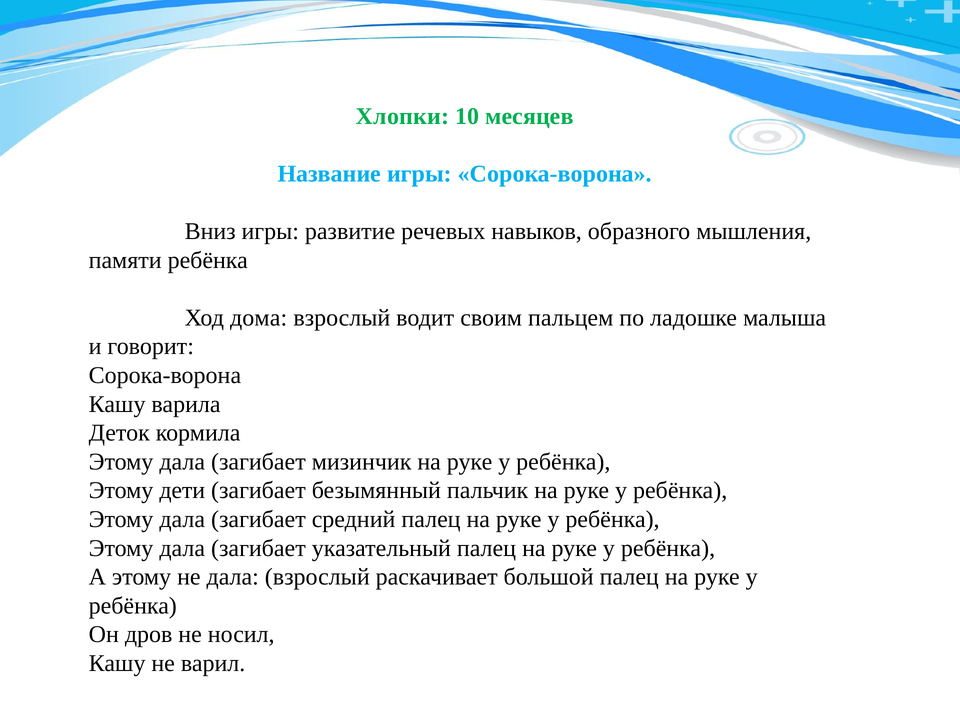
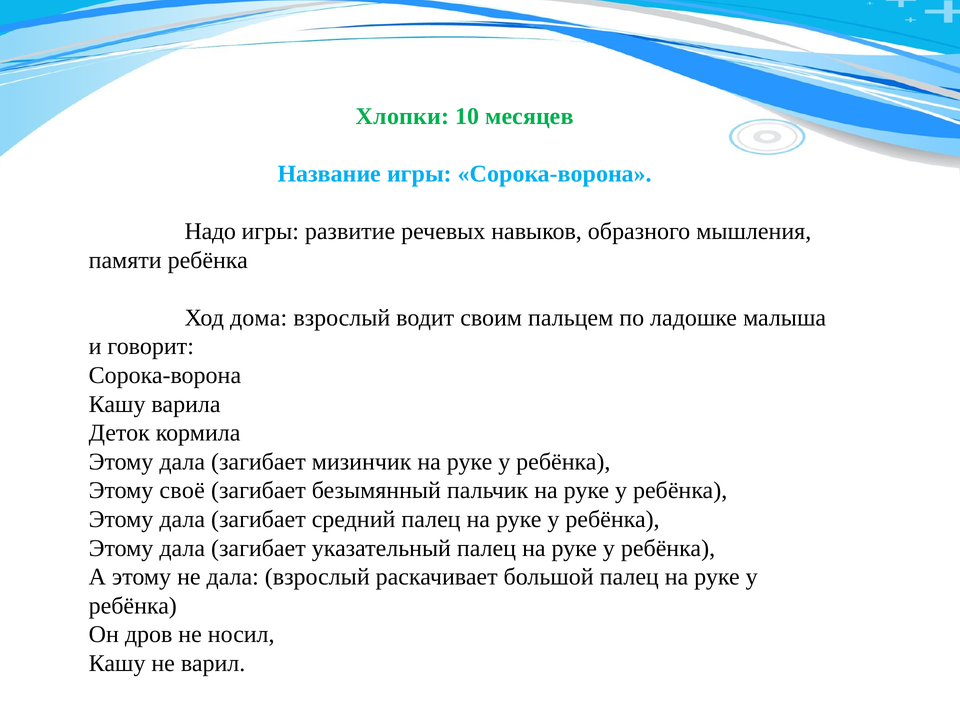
Вниз: Вниз -> Надо (210, 231)
дети: дети -> своё (182, 491)
